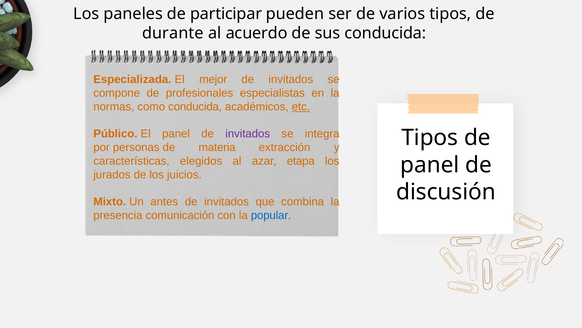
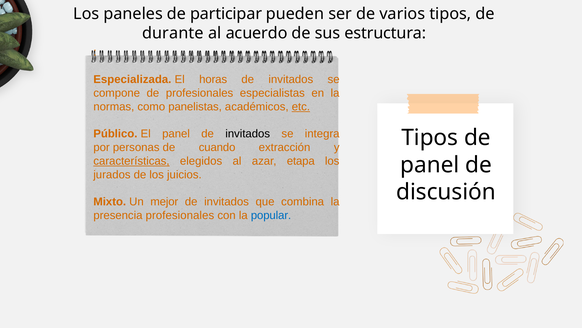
sus conducida: conducida -> estructura (385, 33)
mejor: mejor -> horas (213, 79)
como conducida: conducida -> panelistas (195, 106)
invitados colour: purple -> black (248, 134)
materia: materia -> cuando (217, 147)
características underline: none -> present (131, 161)
antes: antes -> mejor (164, 202)
presencia comunicación: comunicación -> profesionales (180, 215)
